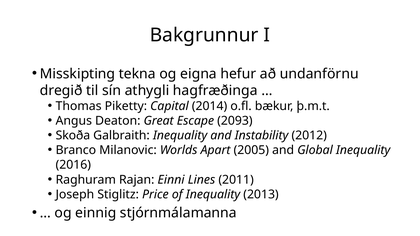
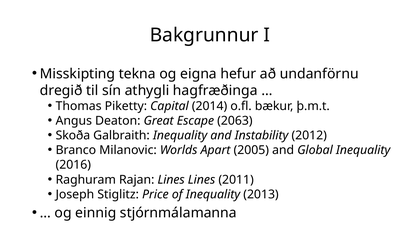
2093: 2093 -> 2063 (235, 121)
Rajan Einni: Einni -> Lines (171, 180)
